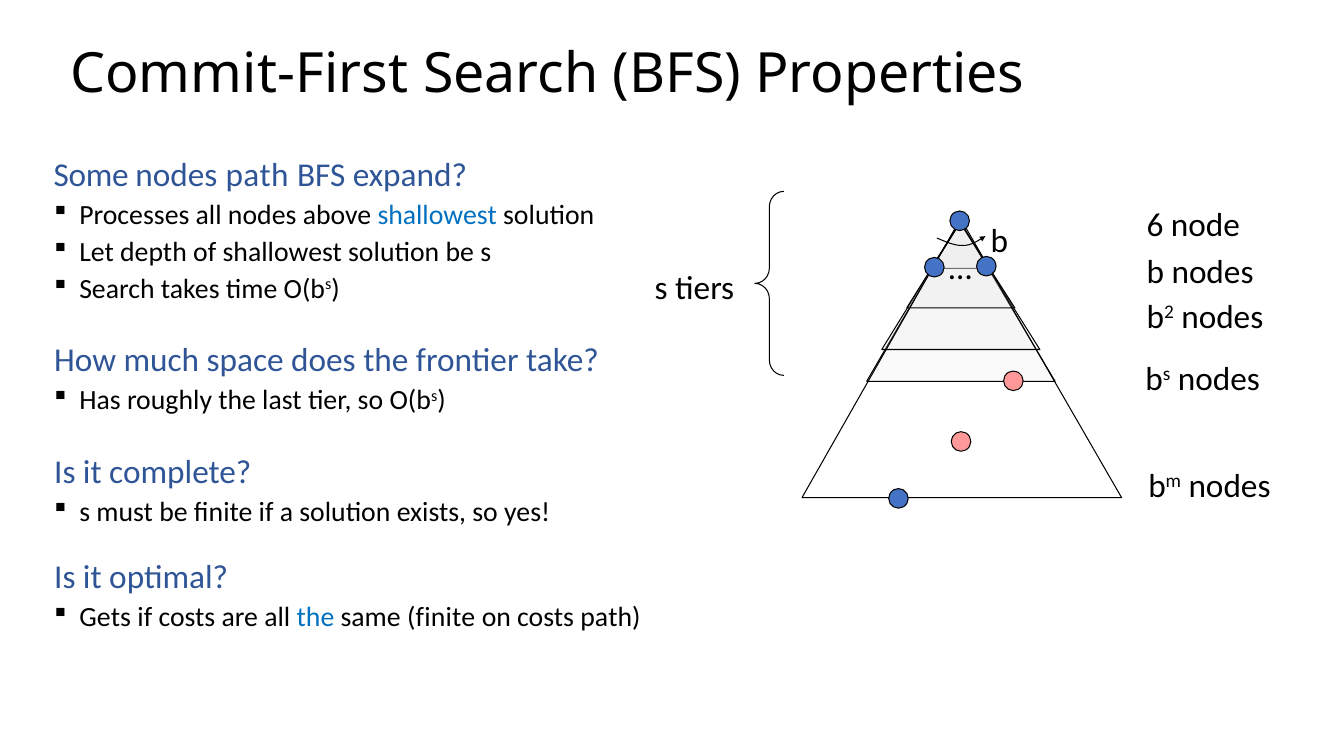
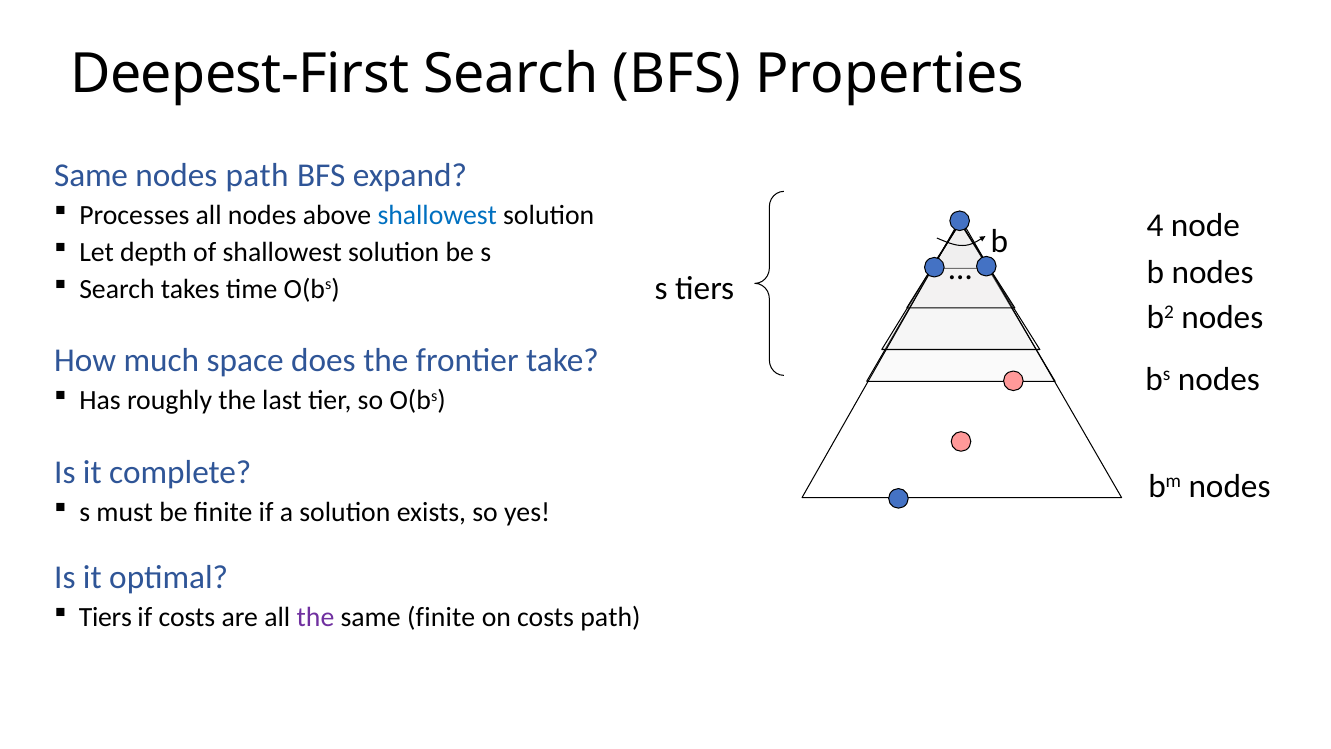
Commit-First: Commit-First -> Deepest-First (240, 75)
Some: Some -> Same (91, 175)
6: 6 -> 4 (1155, 225)
Gets: Gets -> Tiers (105, 617)
the colour: blue -> purple (316, 617)
